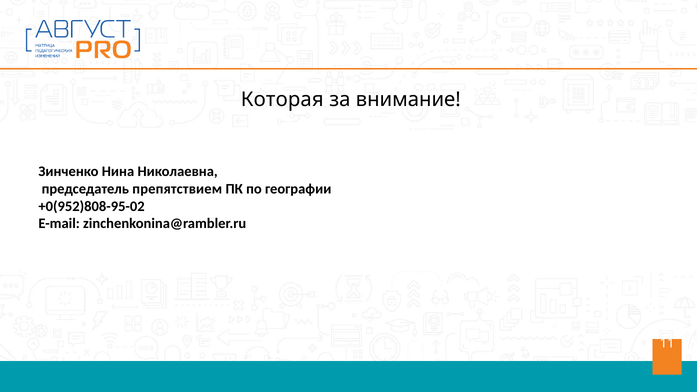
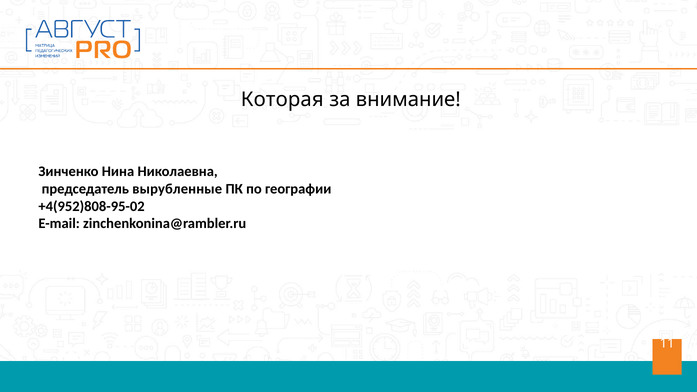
препятствием: препятствием -> вырубленные (177, 189)
+0(952)808-95-02: +0(952)808-95-02 -> +4(952)808-95-02 (92, 206)
